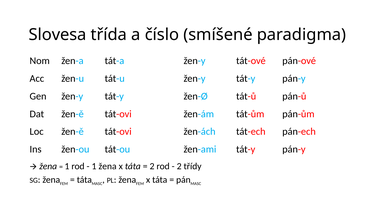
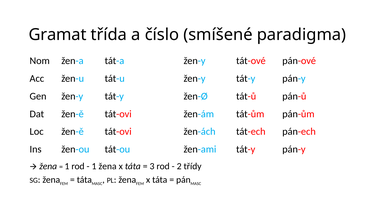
Slovesa: Slovesa -> Gramat (58, 35)
2: 2 -> 3 (152, 166)
